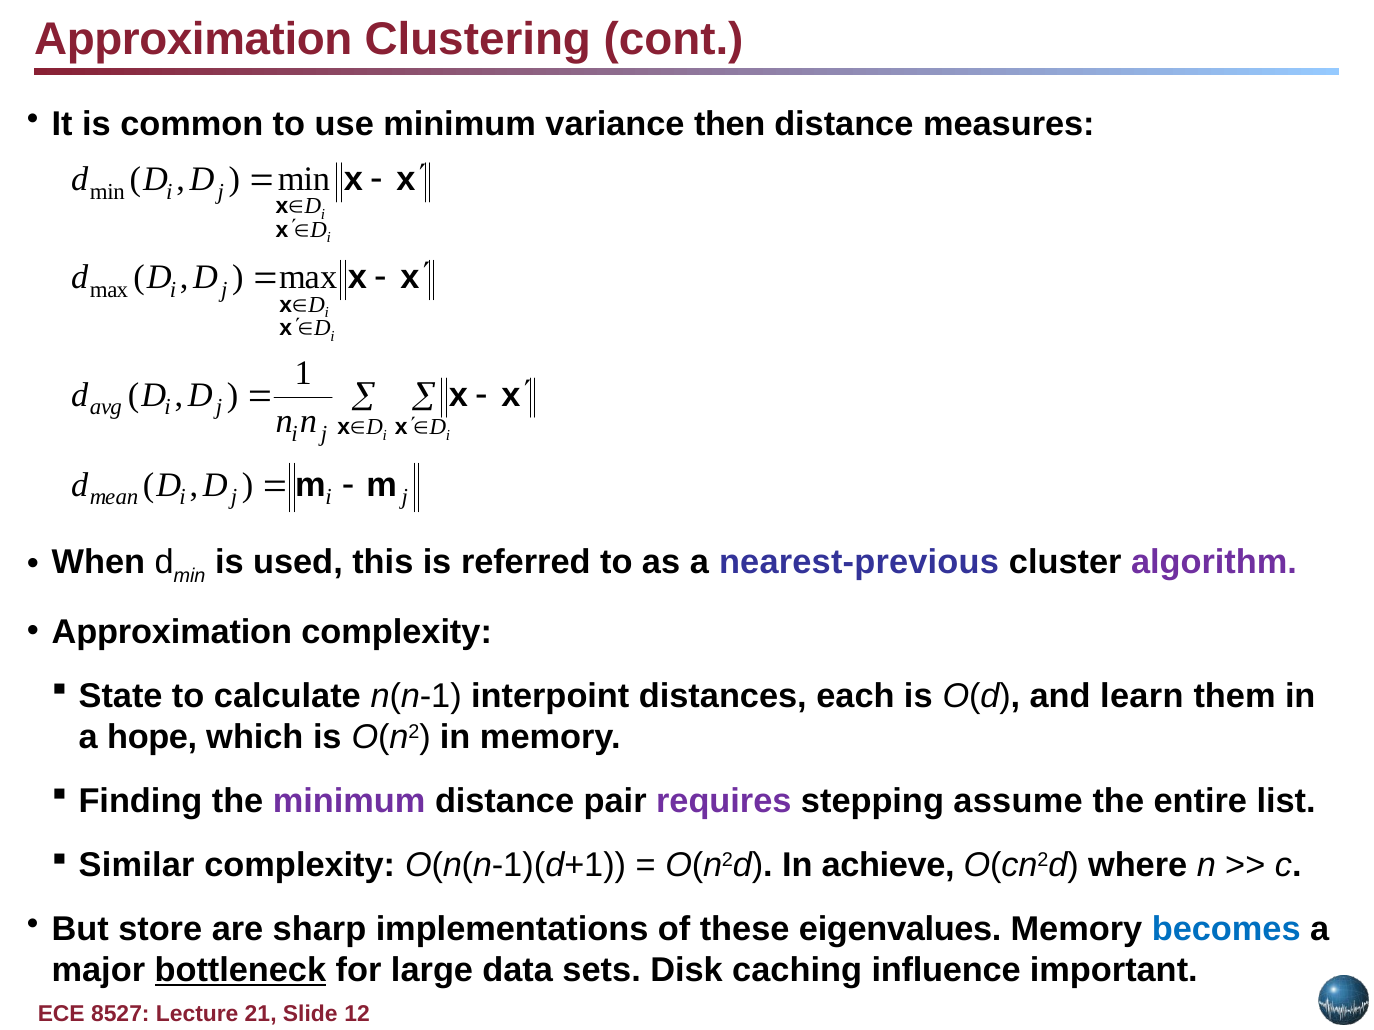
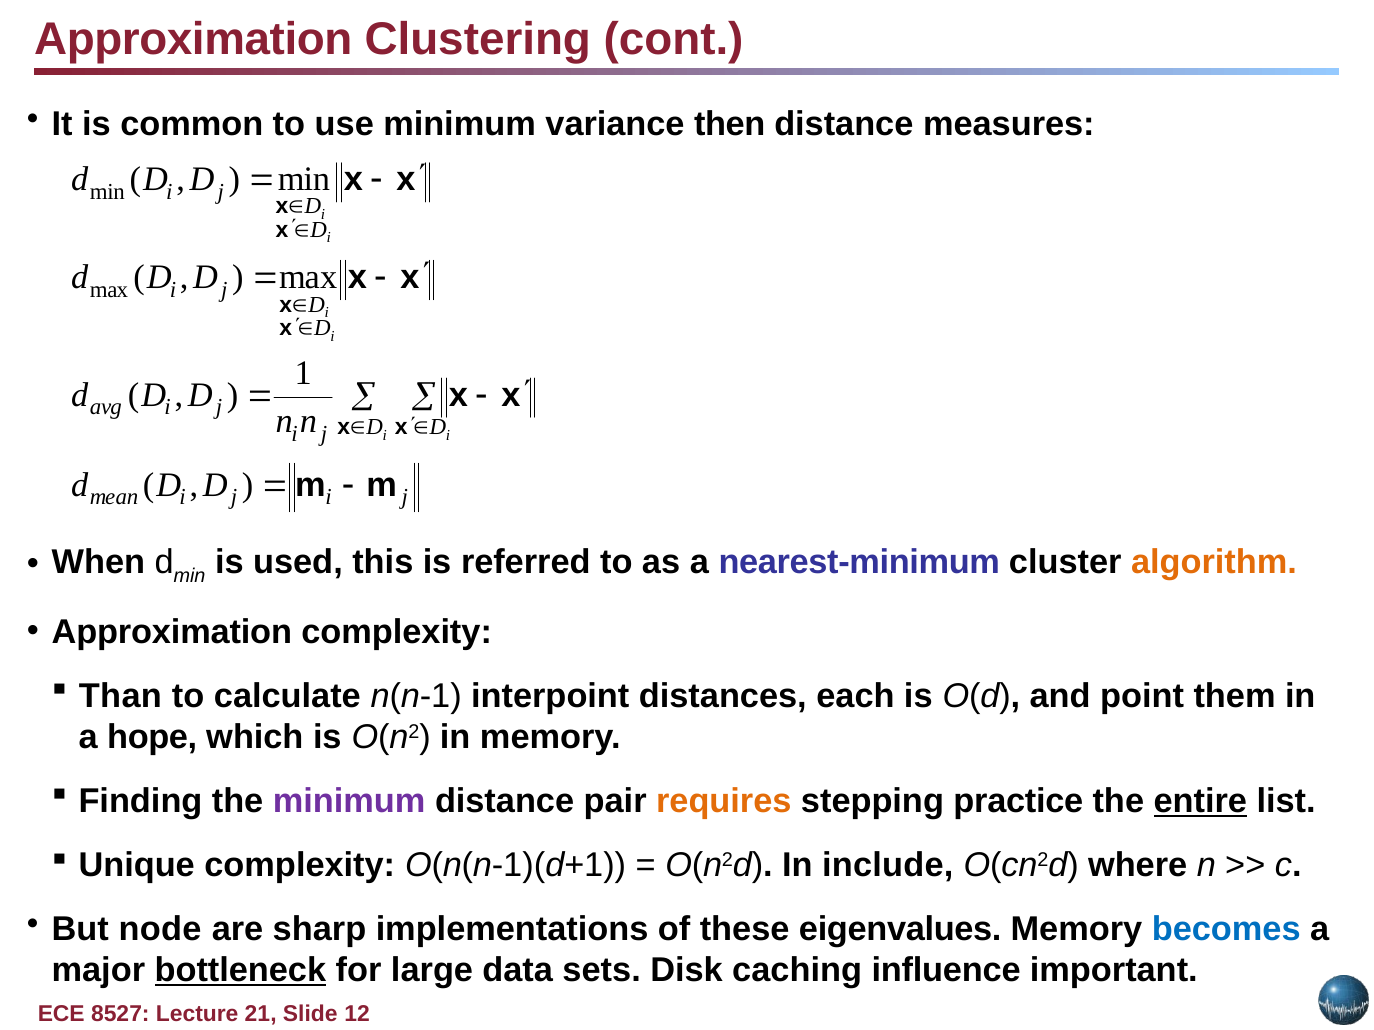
nearest-previous: nearest-previous -> nearest-minimum (859, 562)
algorithm colour: purple -> orange (1214, 562)
State: State -> Than (120, 696)
learn: learn -> point (1142, 696)
requires colour: purple -> orange (724, 802)
assume: assume -> practice (1018, 802)
entire underline: none -> present (1200, 802)
Similar: Similar -> Unique (137, 866)
achieve: achieve -> include (888, 866)
store: store -> node (160, 930)
